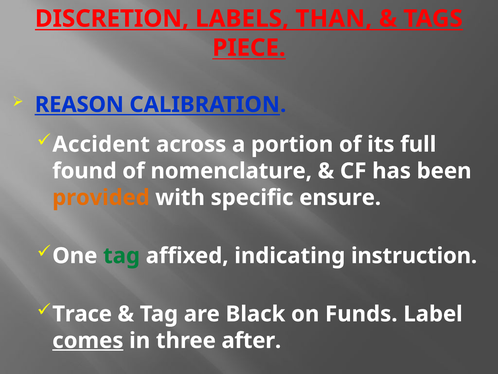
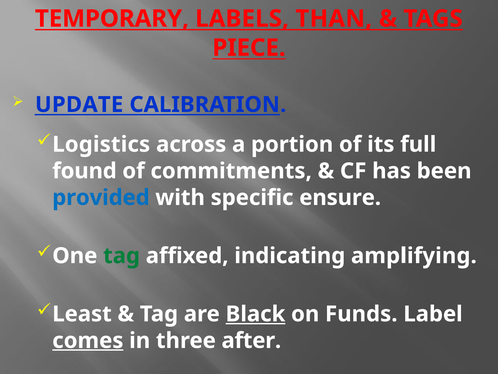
DISCRETION: DISCRETION -> TEMPORARY (112, 19)
REASON: REASON -> UPDATE (79, 104)
Accident: Accident -> Logistics (101, 144)
nomenclature: nomenclature -> commitments (231, 171)
provided colour: orange -> blue (101, 197)
instruction: instruction -> amplifying (414, 255)
Trace: Trace -> Least (82, 314)
Black underline: none -> present (255, 314)
